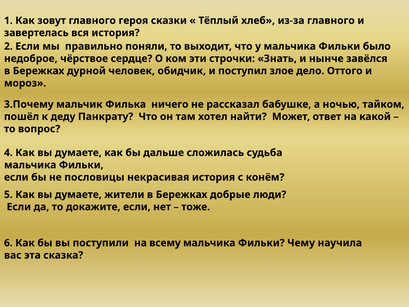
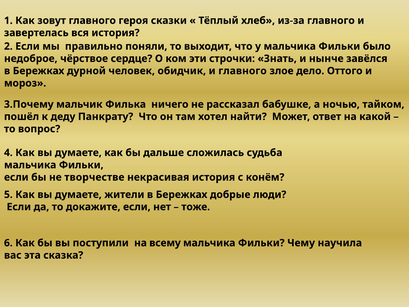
и поступил: поступил -> главного (243, 71)
пословицы: пословицы -> творчестве (94, 177)
